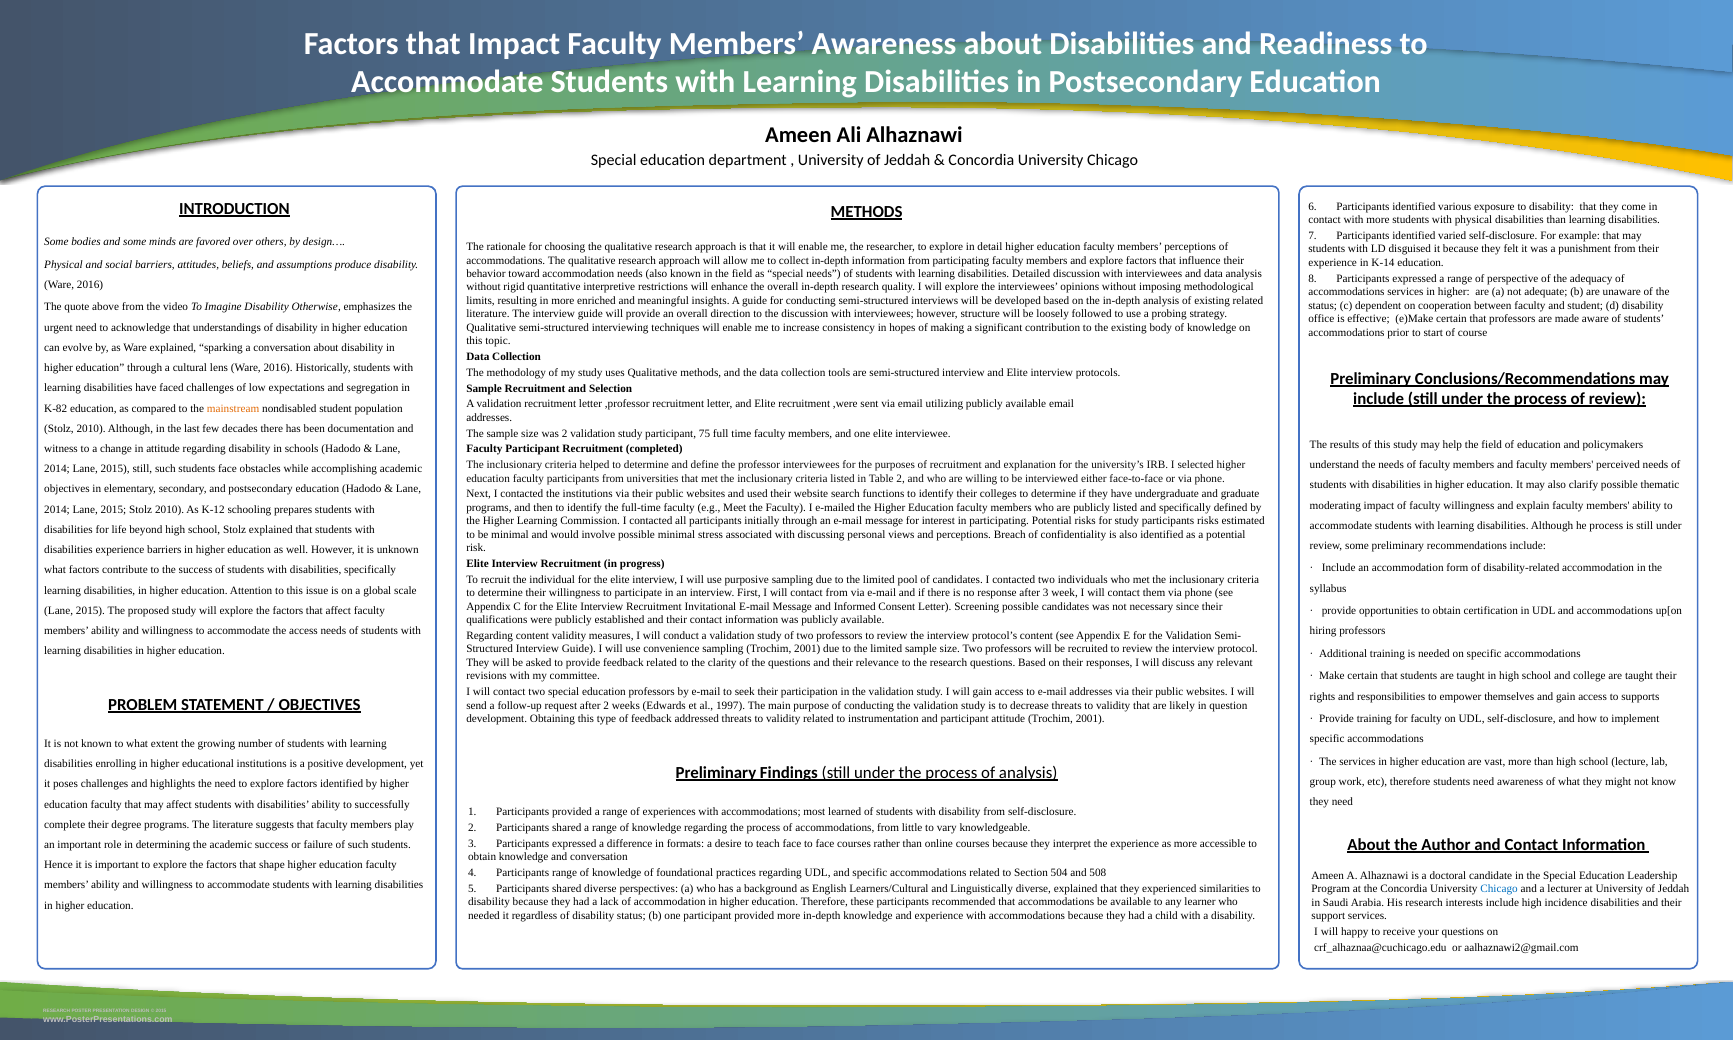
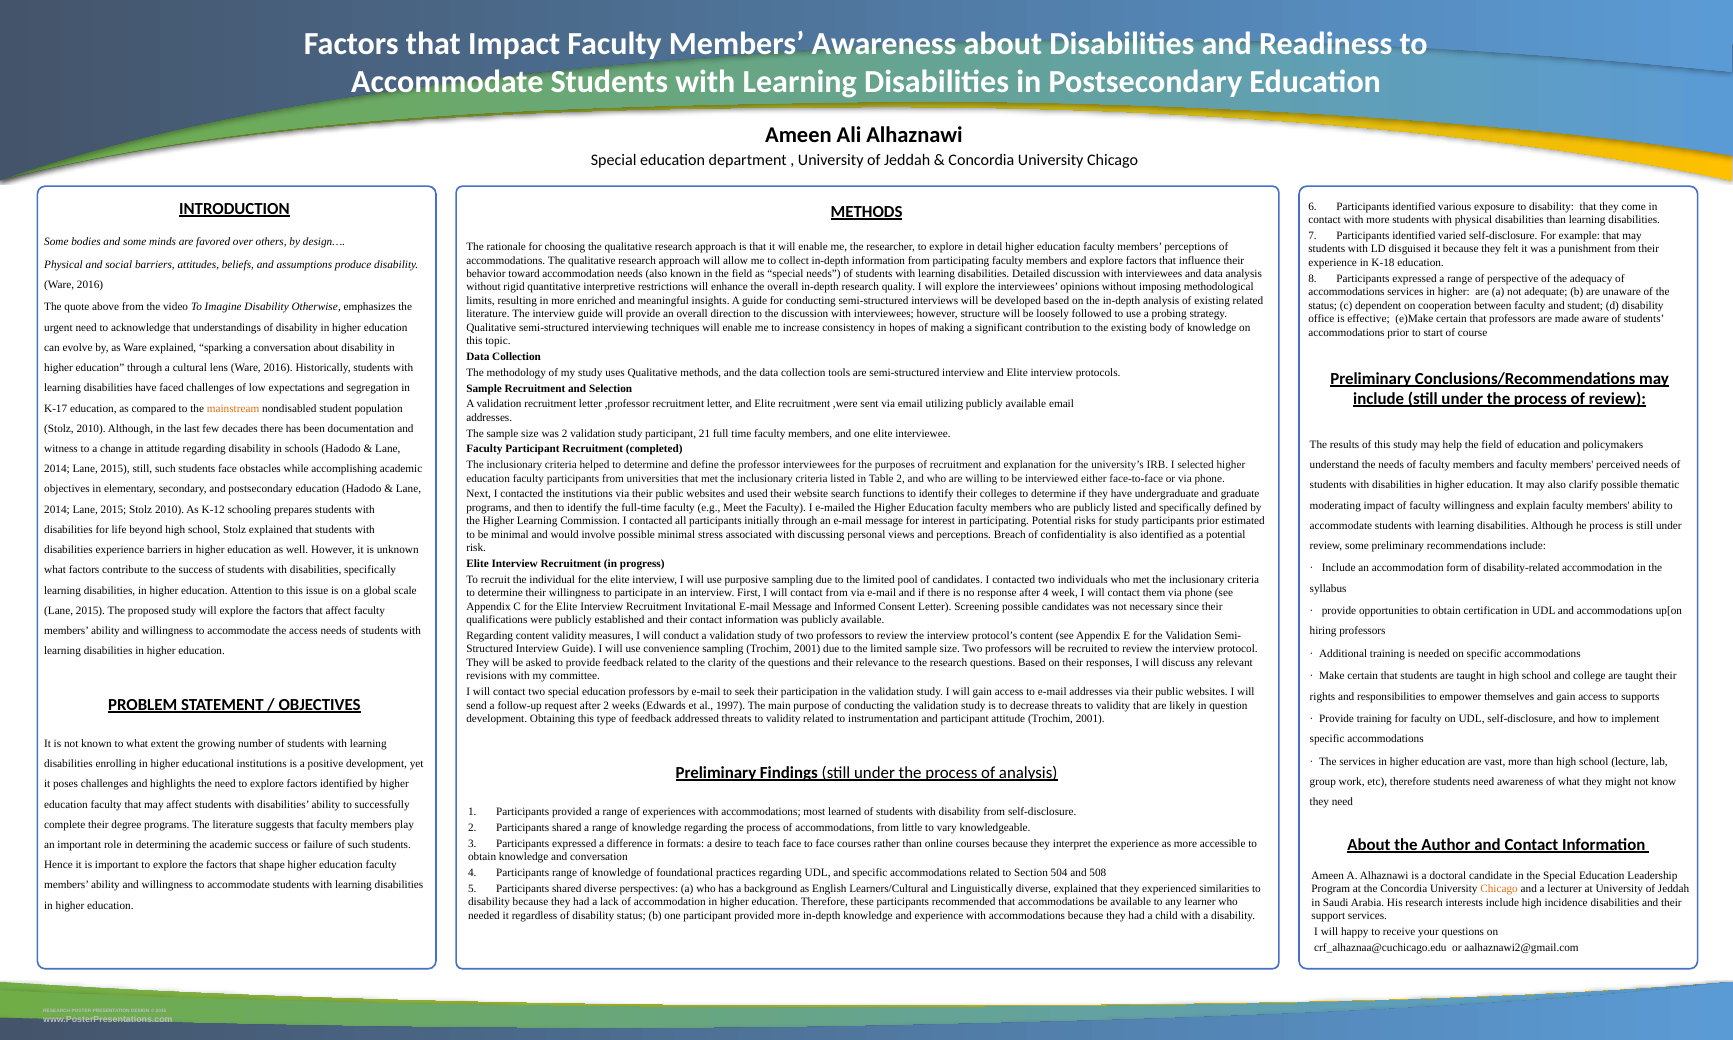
K-14: K-14 -> K-18 (1383, 263)
K-82: K-82 -> K-17 (56, 408)
75: 75 -> 21 (705, 433)
participants risks: risks -> prior (1208, 521)
after 3: 3 -> 4 (1046, 593)
Chicago colour: blue -> orange (1499, 889)
